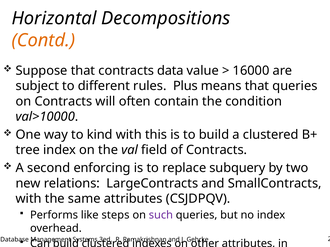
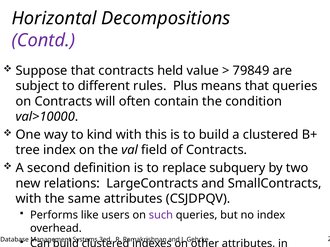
Contd colour: orange -> purple (43, 40)
data: data -> held (170, 71)
16000: 16000 -> 79849 (251, 71)
enforcing: enforcing -> definition (102, 168)
steps: steps -> users (116, 215)
